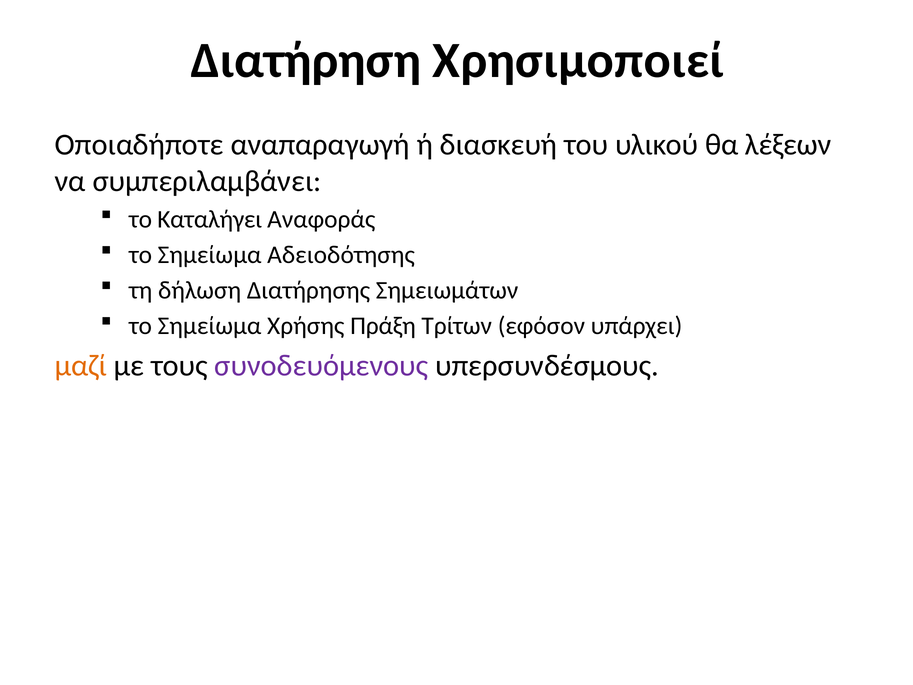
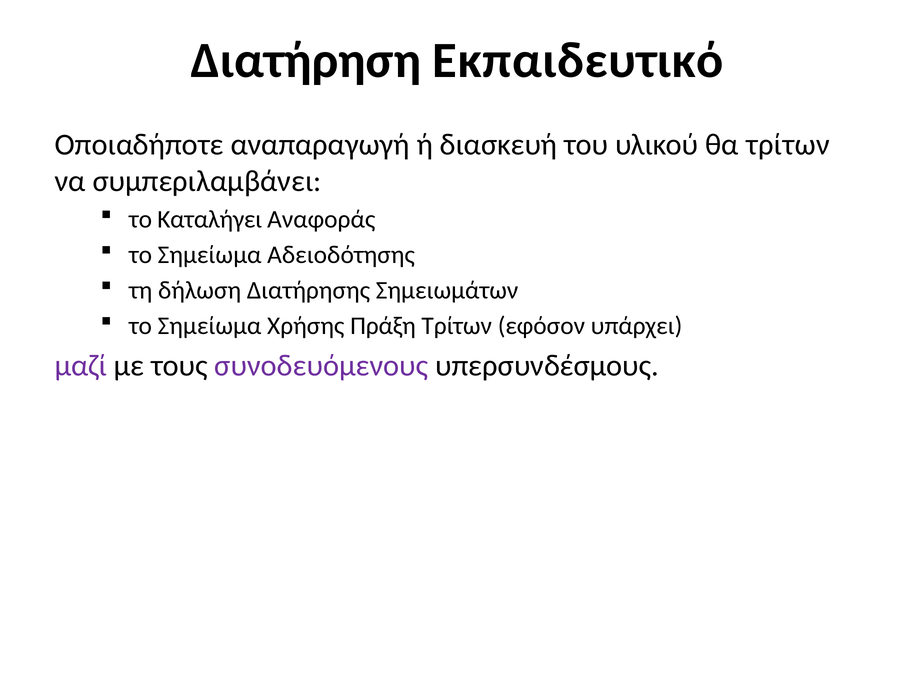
Χρησιμοποιεί: Χρησιμοποιεί -> Εκπαιδευτικό (578, 61)
θα λέξεων: λέξεων -> τρίτων (788, 144)
μαζί colour: orange -> purple (81, 366)
